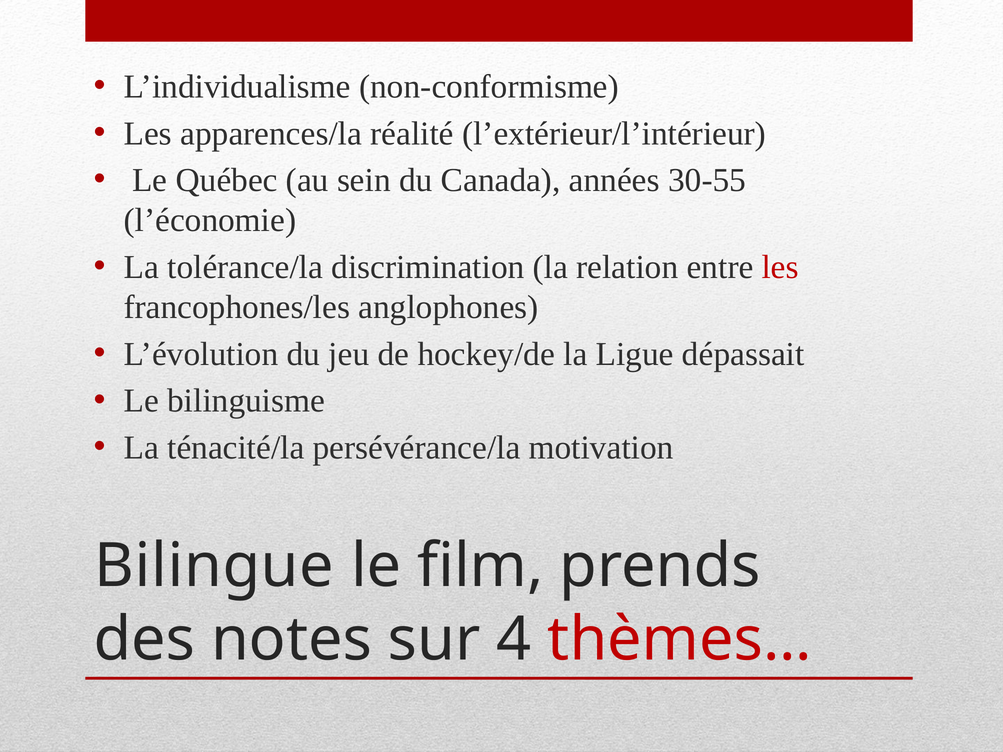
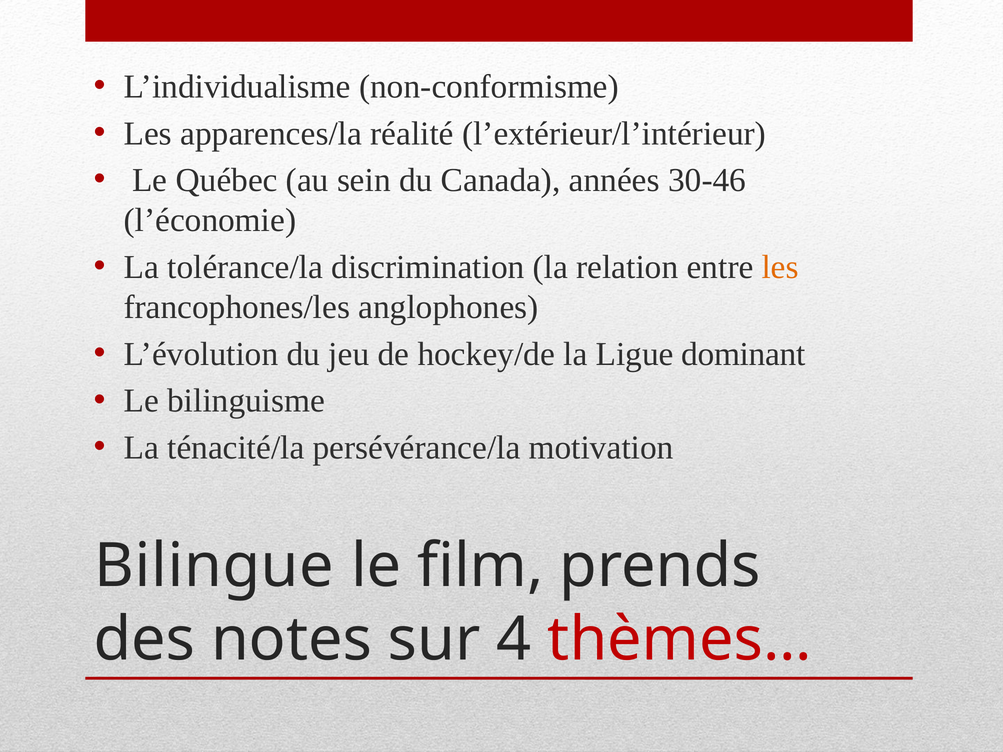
30-55: 30-55 -> 30-46 (707, 180)
les colour: red -> orange (780, 267)
dépassait: dépassait -> dominant (743, 354)
